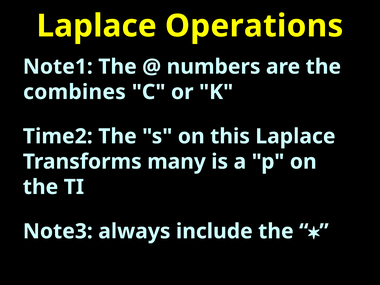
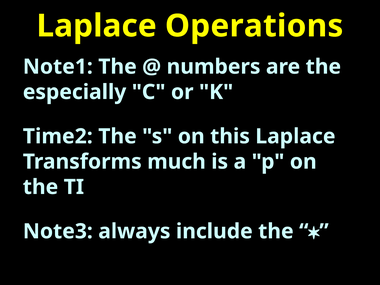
combines: combines -> especially (75, 92)
many: many -> much (177, 162)
